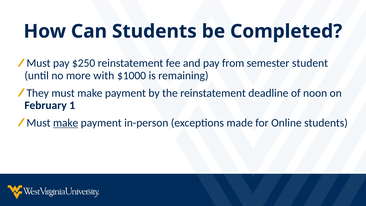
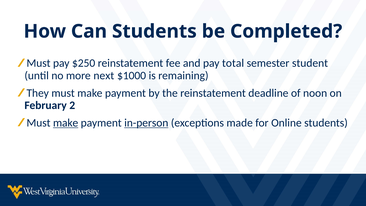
from: from -> total (233, 63)
with: with -> next (104, 76)
1: 1 -> 2 (72, 105)
in-person underline: none -> present (146, 123)
